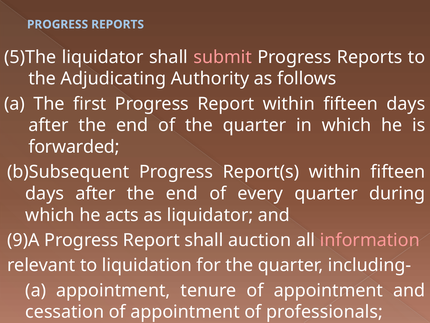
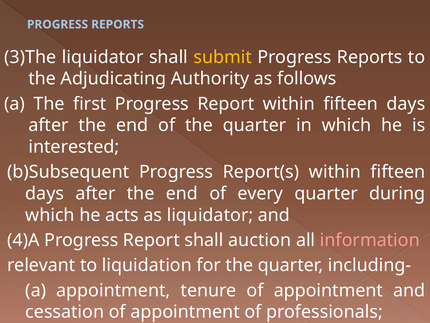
5)The: 5)The -> 3)The (30, 57)
submit colour: pink -> yellow (223, 57)
forwarded: forwarded -> interested (74, 147)
9)A: 9)A -> 4)A (23, 240)
